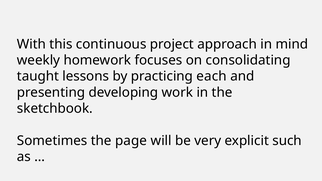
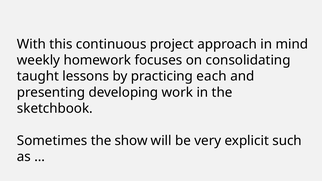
page: page -> show (131, 141)
